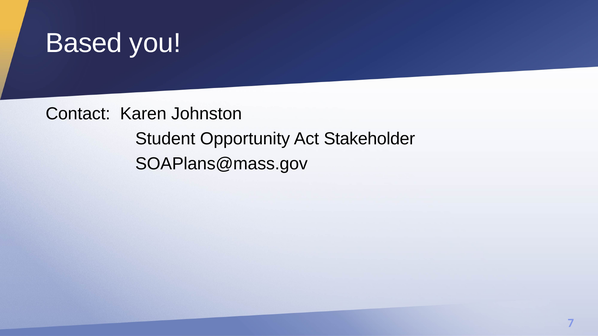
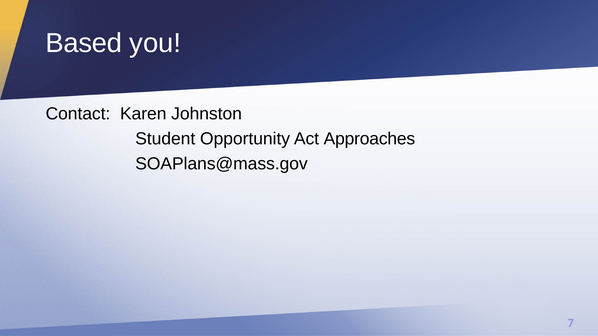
Stakeholder: Stakeholder -> Approaches (369, 139)
